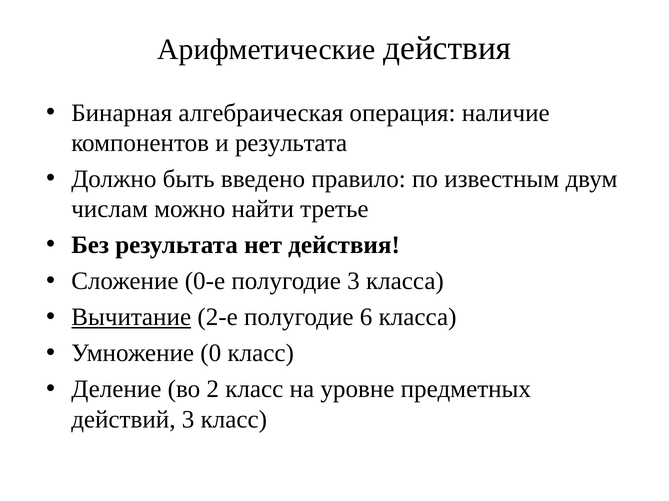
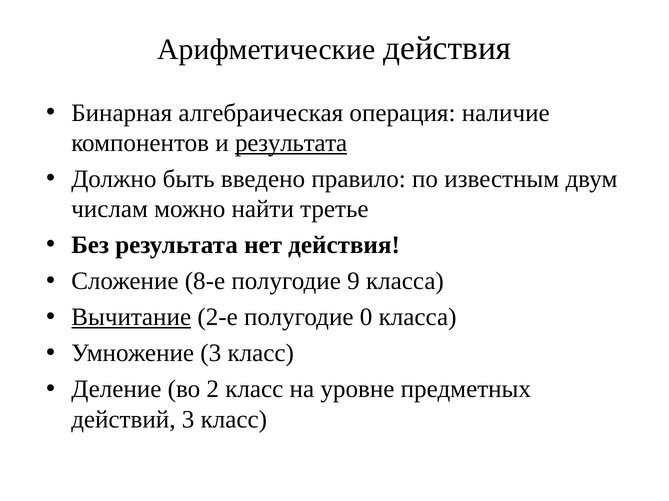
результата underline: none -> present (291, 143)
0-е: 0-е -> 8-е (205, 281)
полугодие 3: 3 -> 9 (353, 281)
6: 6 -> 0 (366, 318)
Умножение 0: 0 -> 3 (211, 354)
